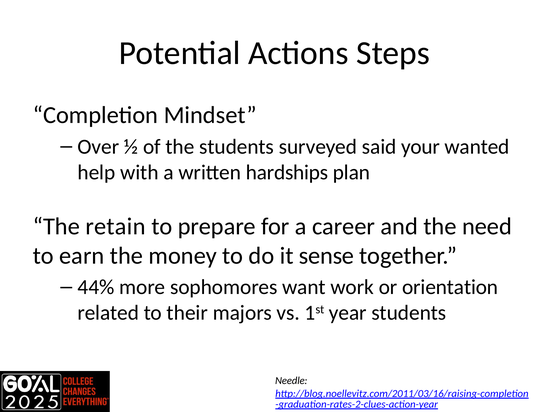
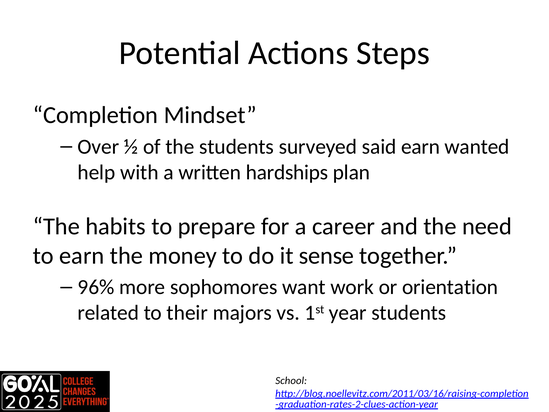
said your: your -> earn (421, 147)
retain: retain -> habits (116, 226)
44%: 44% -> 96% (96, 287)
Needle: Needle -> School (291, 380)
